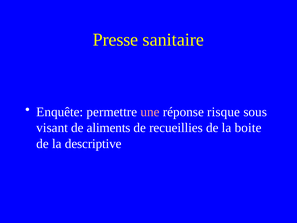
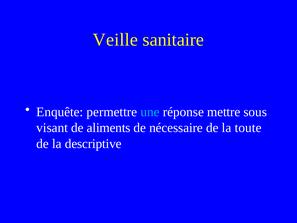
Presse: Presse -> Veille (115, 40)
une colour: pink -> light blue (150, 112)
risque: risque -> mettre (224, 112)
recueillies: recueillies -> nécessaire (176, 128)
boite: boite -> toute (248, 128)
